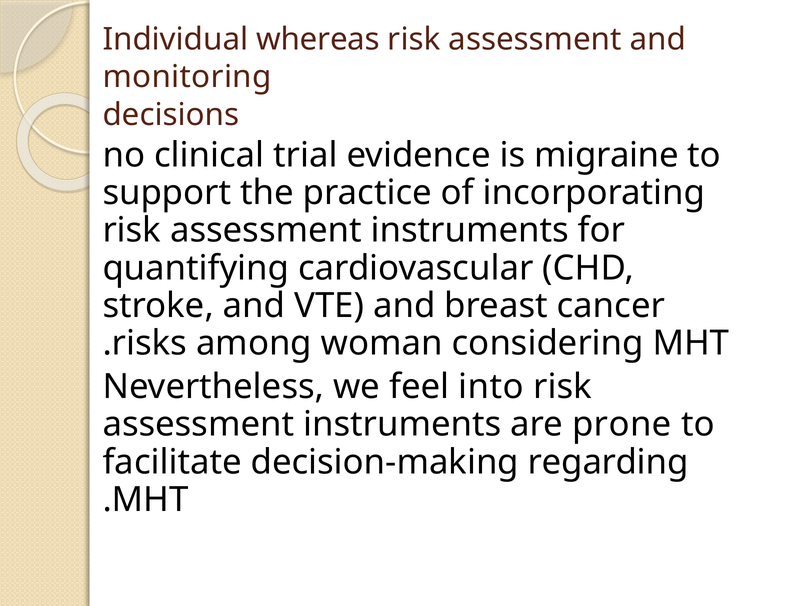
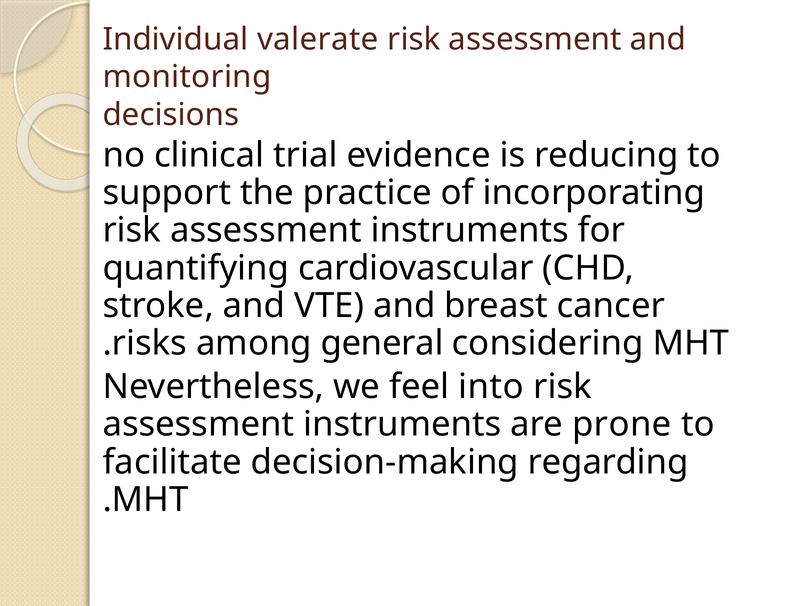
whereas: whereas -> valerate (318, 39)
migraine: migraine -> reducing (606, 155)
woman: woman -> general (382, 343)
